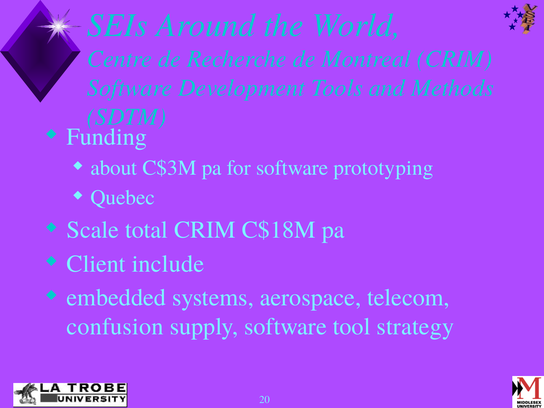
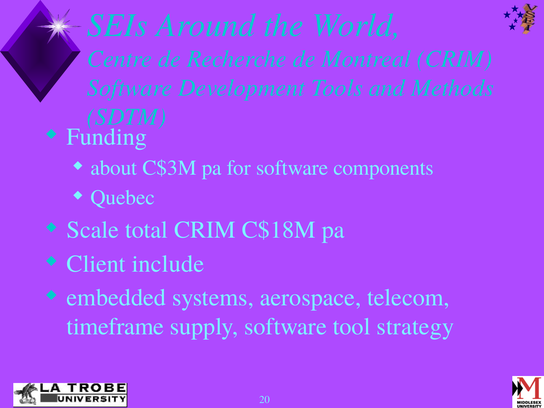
prototyping: prototyping -> components (384, 168)
confusion: confusion -> timeframe (115, 327)
